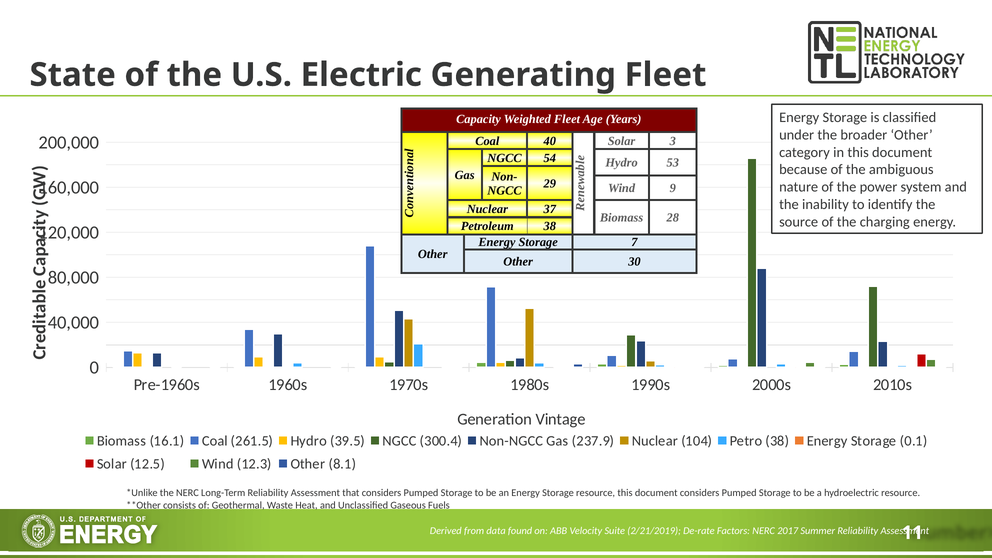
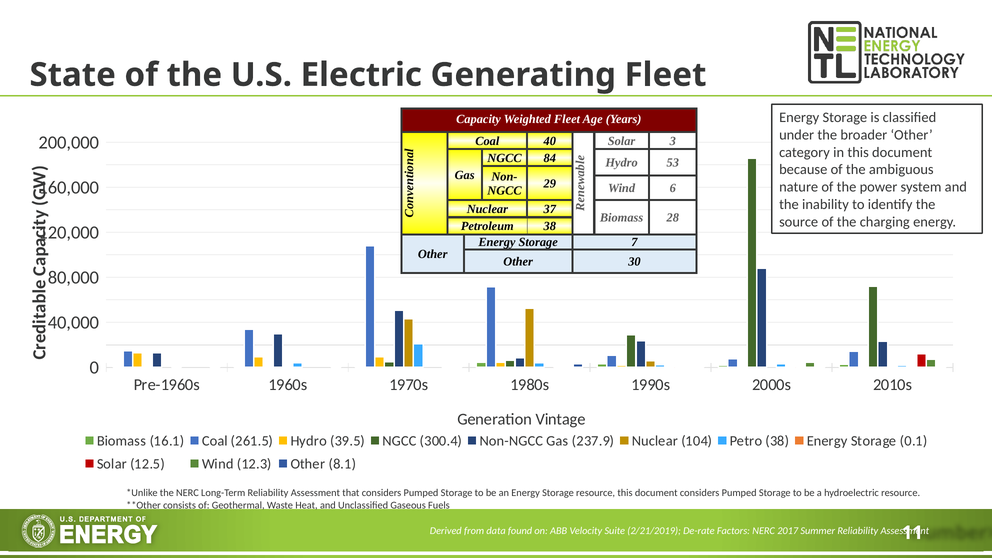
54: 54 -> 84 (550, 158)
9: 9 -> 6 (673, 188)
